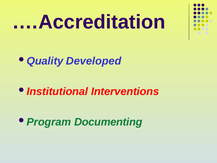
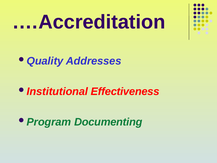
Developed: Developed -> Addresses (94, 61)
Interventions: Interventions -> Effectiveness (125, 91)
